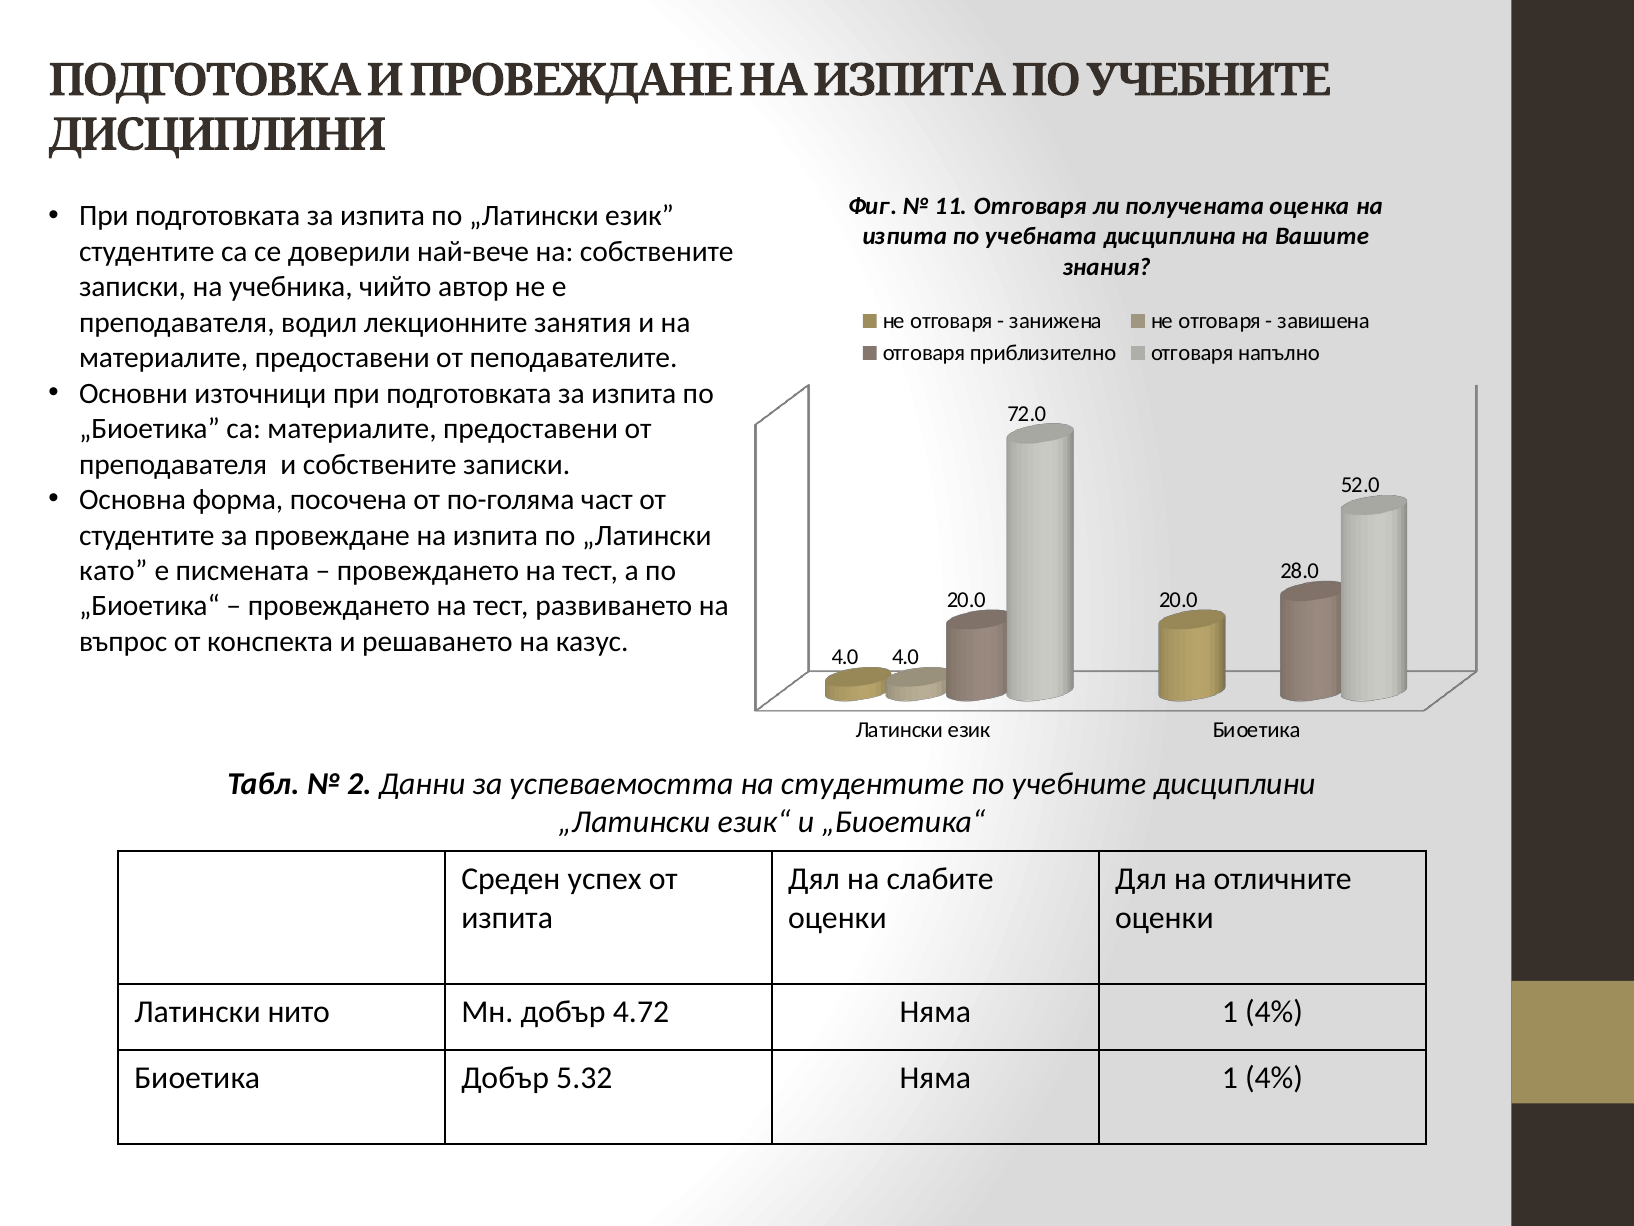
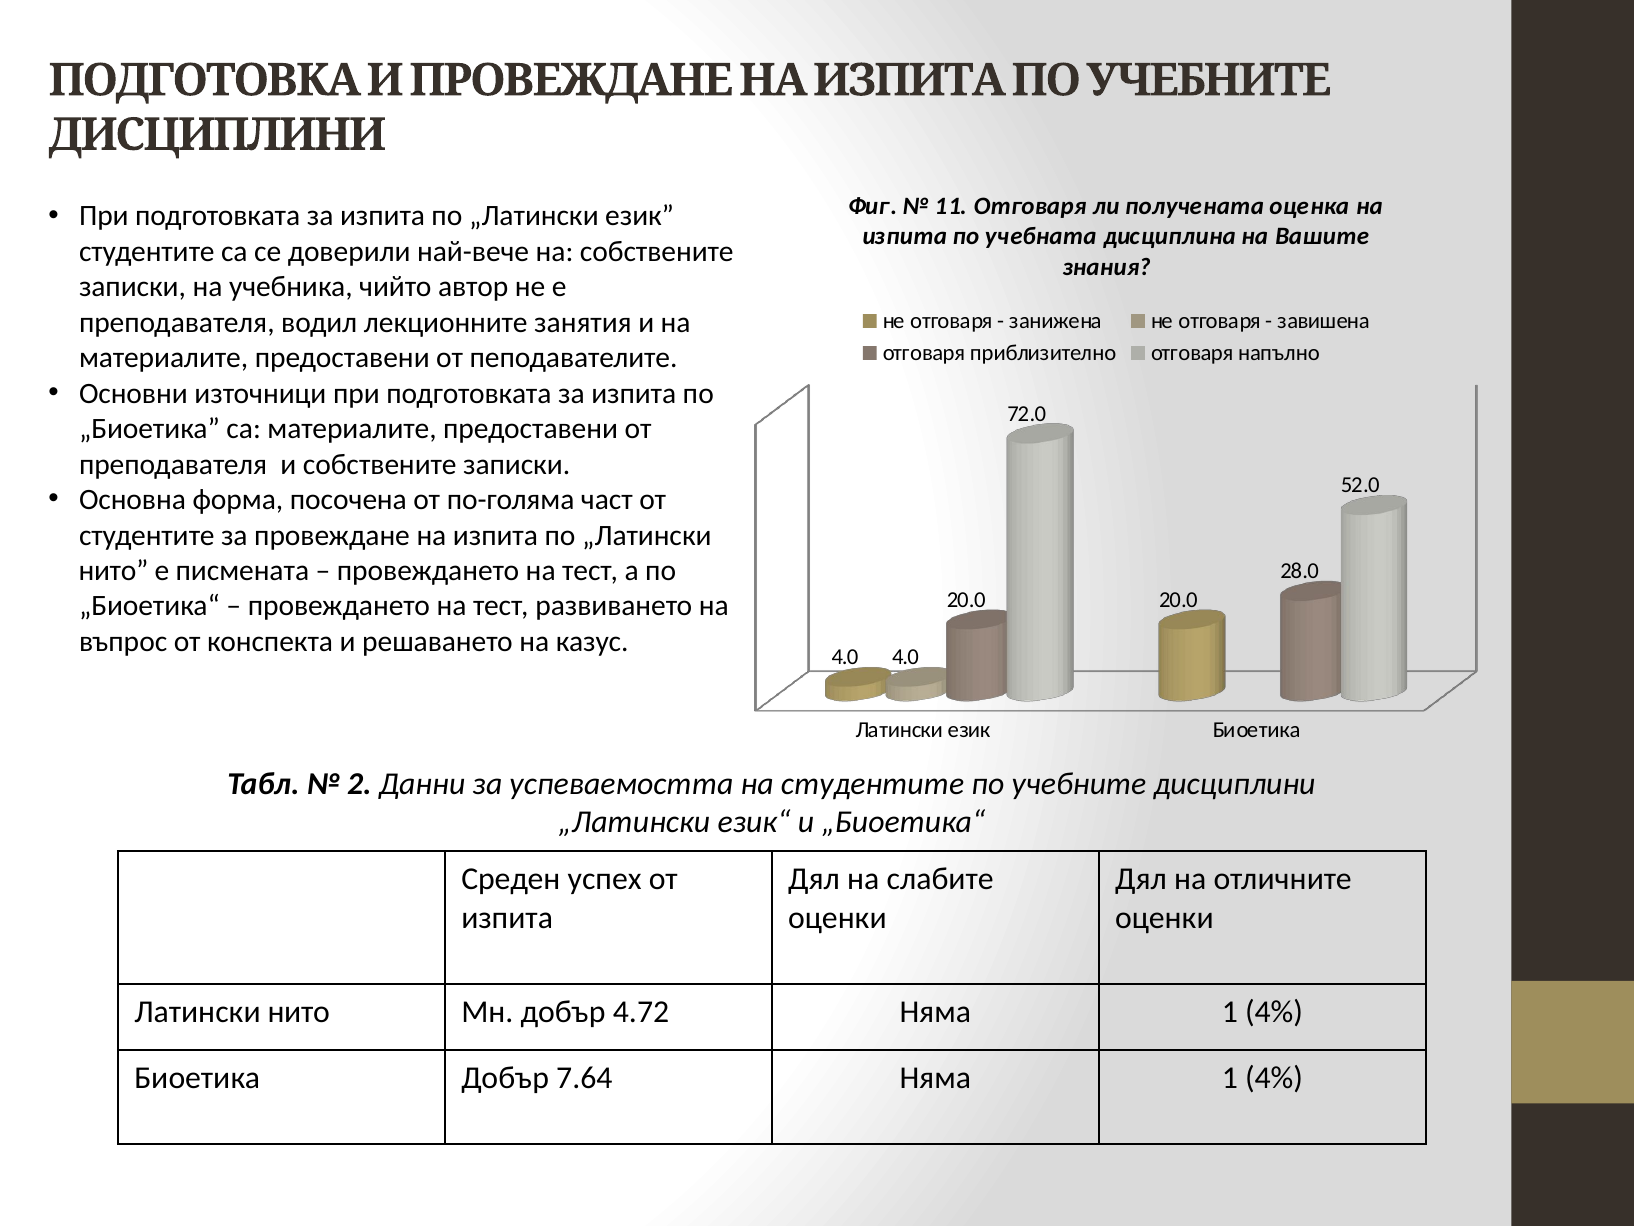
като: като -> нито (114, 571)
5.32: 5.32 -> 7.64 (584, 1077)
